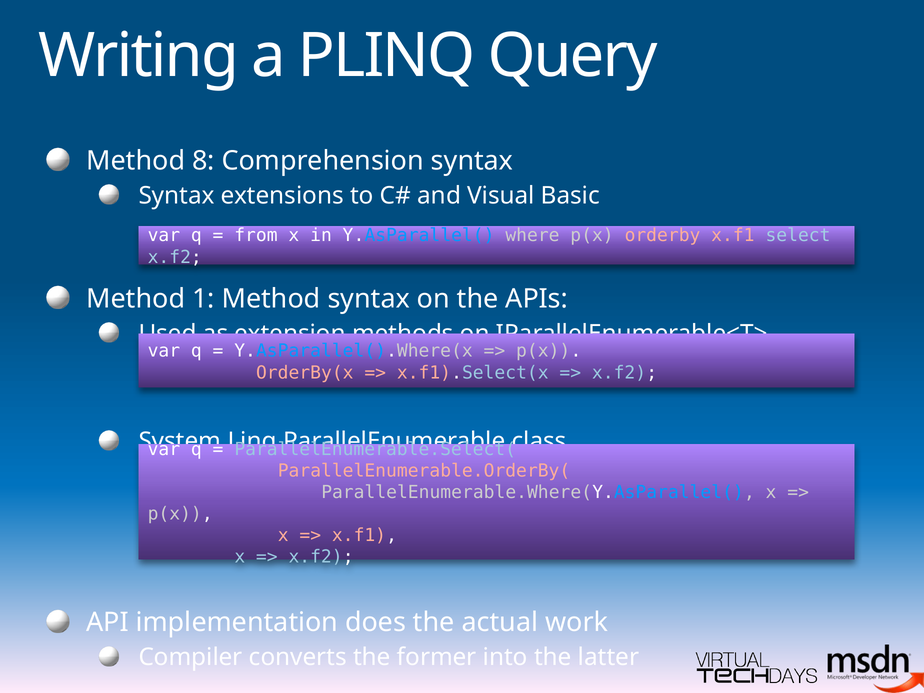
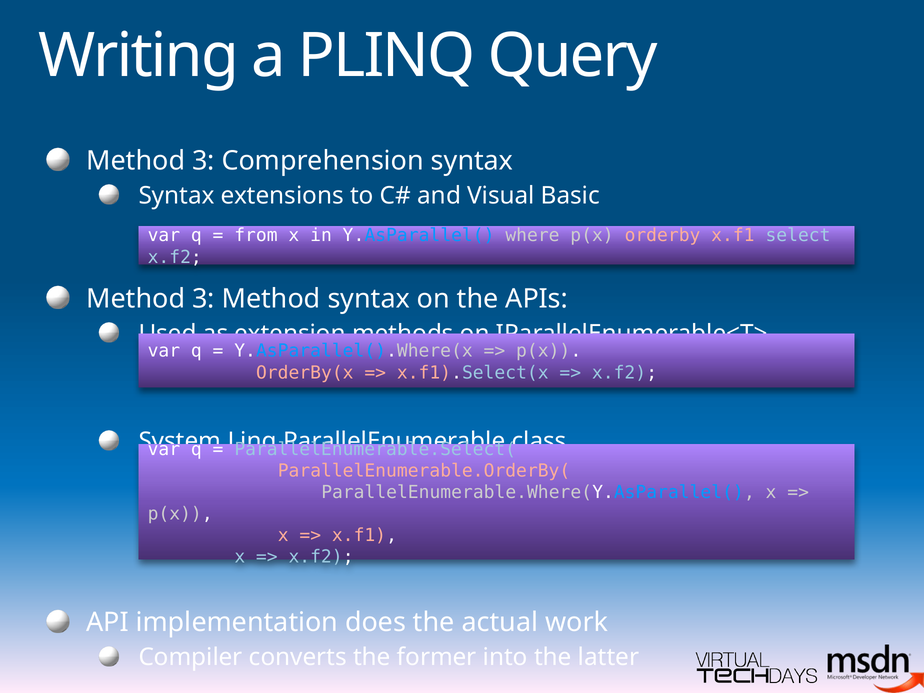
8: 8 -> 3 (203, 161)
1: 1 -> 3 (203, 299)
